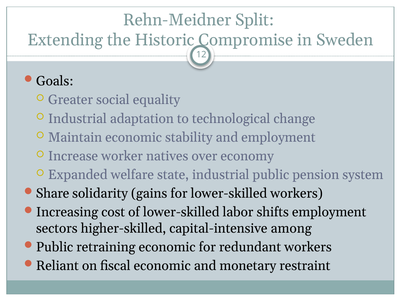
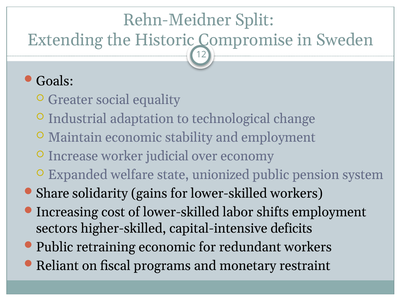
natives: natives -> judicial (167, 156)
state industrial: industrial -> unionized (221, 175)
among: among -> deficits (291, 228)
fiscal economic: economic -> programs (162, 266)
